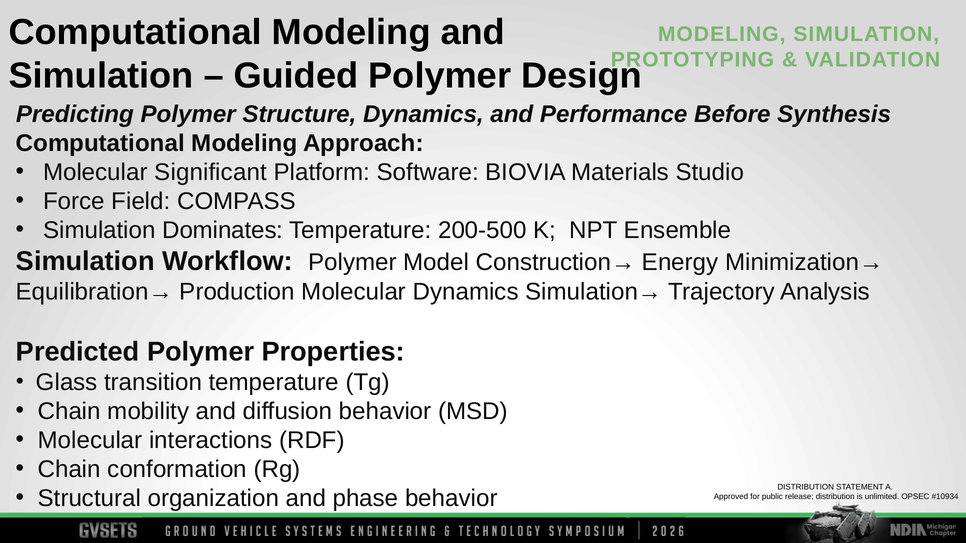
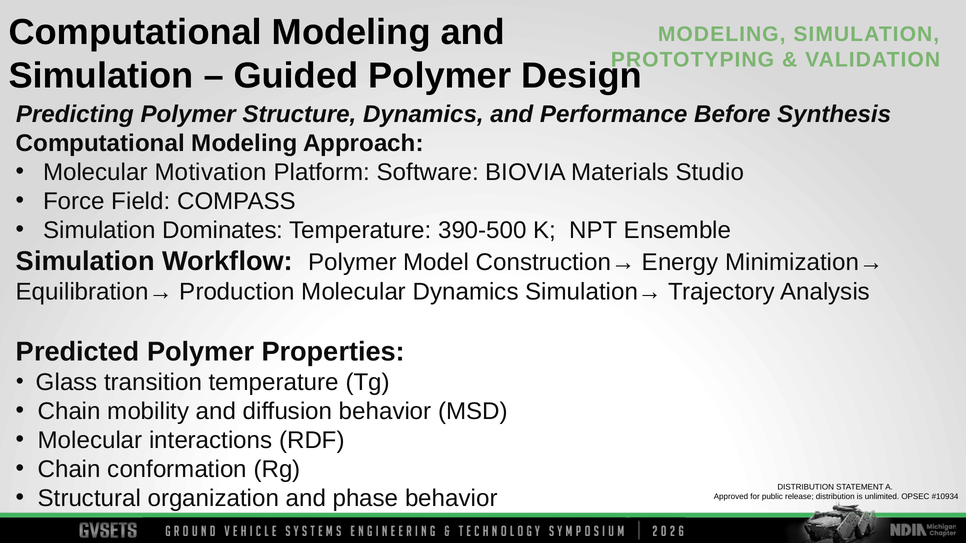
Significant: Significant -> Motivation (211, 172)
200-500: 200-500 -> 390-500 (482, 230)
